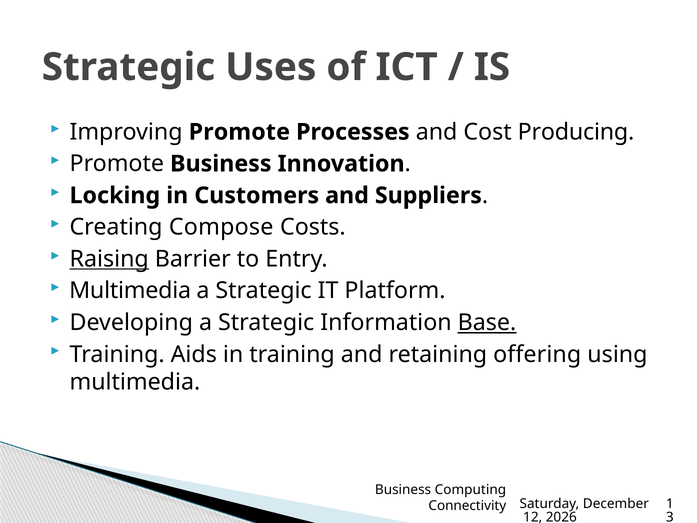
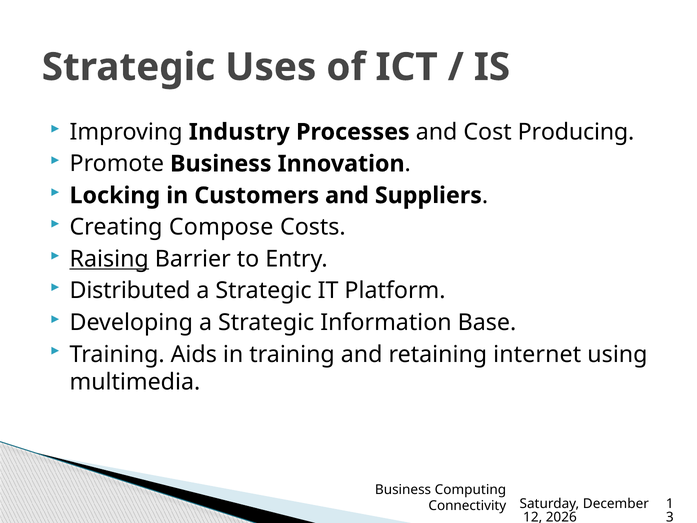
Improving Promote: Promote -> Industry (239, 132)
Multimedia: Multimedia -> Distributed (130, 291)
Base underline: present -> none (487, 322)
offering: offering -> internet (537, 354)
